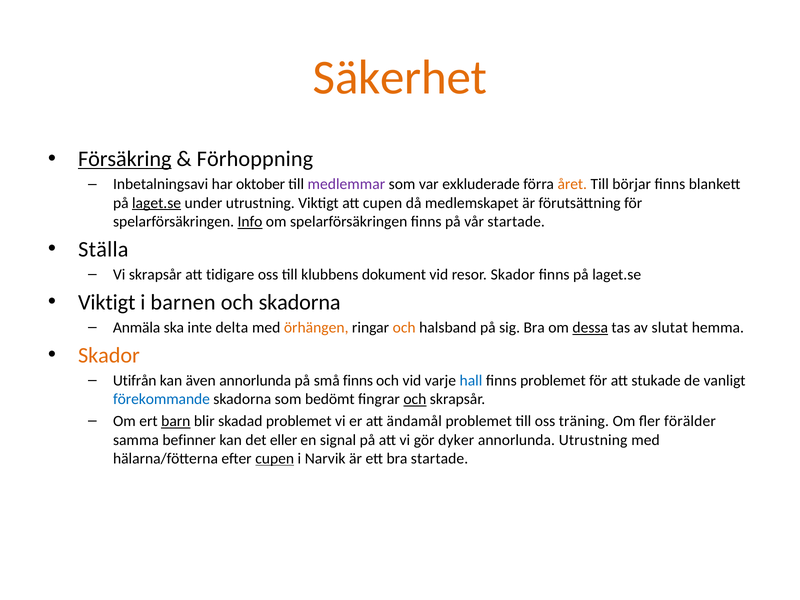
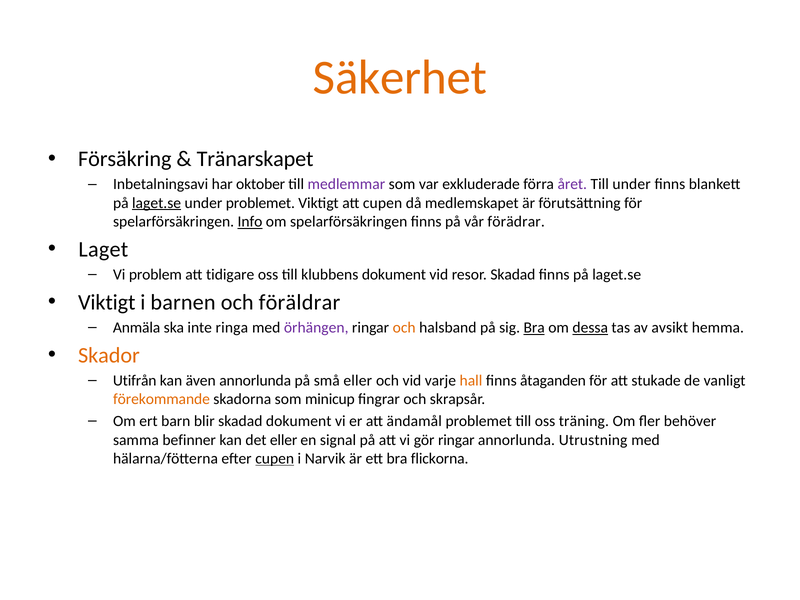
Försäkring underline: present -> none (125, 159)
Förhoppning: Förhoppning -> Tränarskapet (255, 159)
året colour: orange -> purple (572, 184)
Till börjar: börjar -> under (632, 184)
under utrustning: utrustning -> problemet (260, 203)
vår startade: startade -> förädrar (516, 222)
Ställa: Ställa -> Laget (103, 249)
Vi skrapsår: skrapsår -> problem (155, 275)
resor Skador: Skador -> Skadad (513, 275)
och skadorna: skadorna -> föräldrar (299, 302)
delta: delta -> ringa (232, 328)
örhängen colour: orange -> purple (316, 328)
Bra underline: none -> present (534, 328)
slutat: slutat -> avsikt (670, 328)
små finns: finns -> eller (358, 381)
hall colour: blue -> orange (471, 381)
finns problemet: problemet -> åtaganden (553, 381)
förekommande colour: blue -> orange (161, 399)
bedömt: bedömt -> minicup (330, 399)
och underline: present -> none (415, 399)
barn underline: present -> none (176, 421)
skadad problemet: problemet -> dokument (299, 421)
förälder: förälder -> behöver (690, 421)
gör dyker: dyker -> ringar (456, 440)
bra startade: startade -> flickorna (440, 459)
